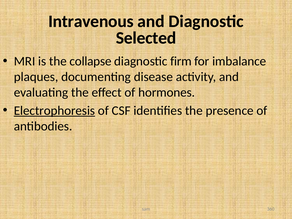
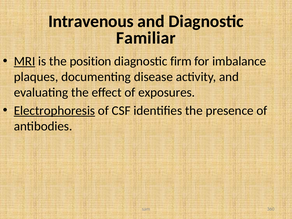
Selected: Selected -> Familiar (146, 38)
MRI underline: none -> present (25, 61)
collapse: collapse -> position (90, 61)
hormones: hormones -> exposures (167, 92)
